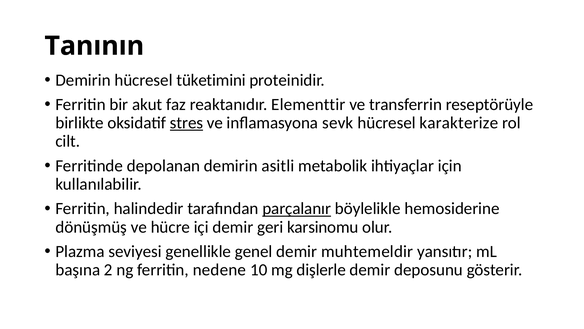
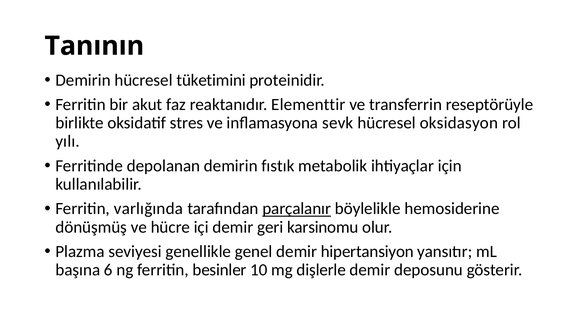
stres underline: present -> none (187, 123)
karakterize: karakterize -> oksidasyon (459, 123)
cilt: cilt -> yılı (68, 141)
asitli: asitli -> fıstık (278, 166)
halindedir: halindedir -> varlığında (149, 208)
muhtemeldir: muhtemeldir -> hipertansiyon (367, 251)
2: 2 -> 6 (108, 270)
nedene: nedene -> besinler (220, 270)
